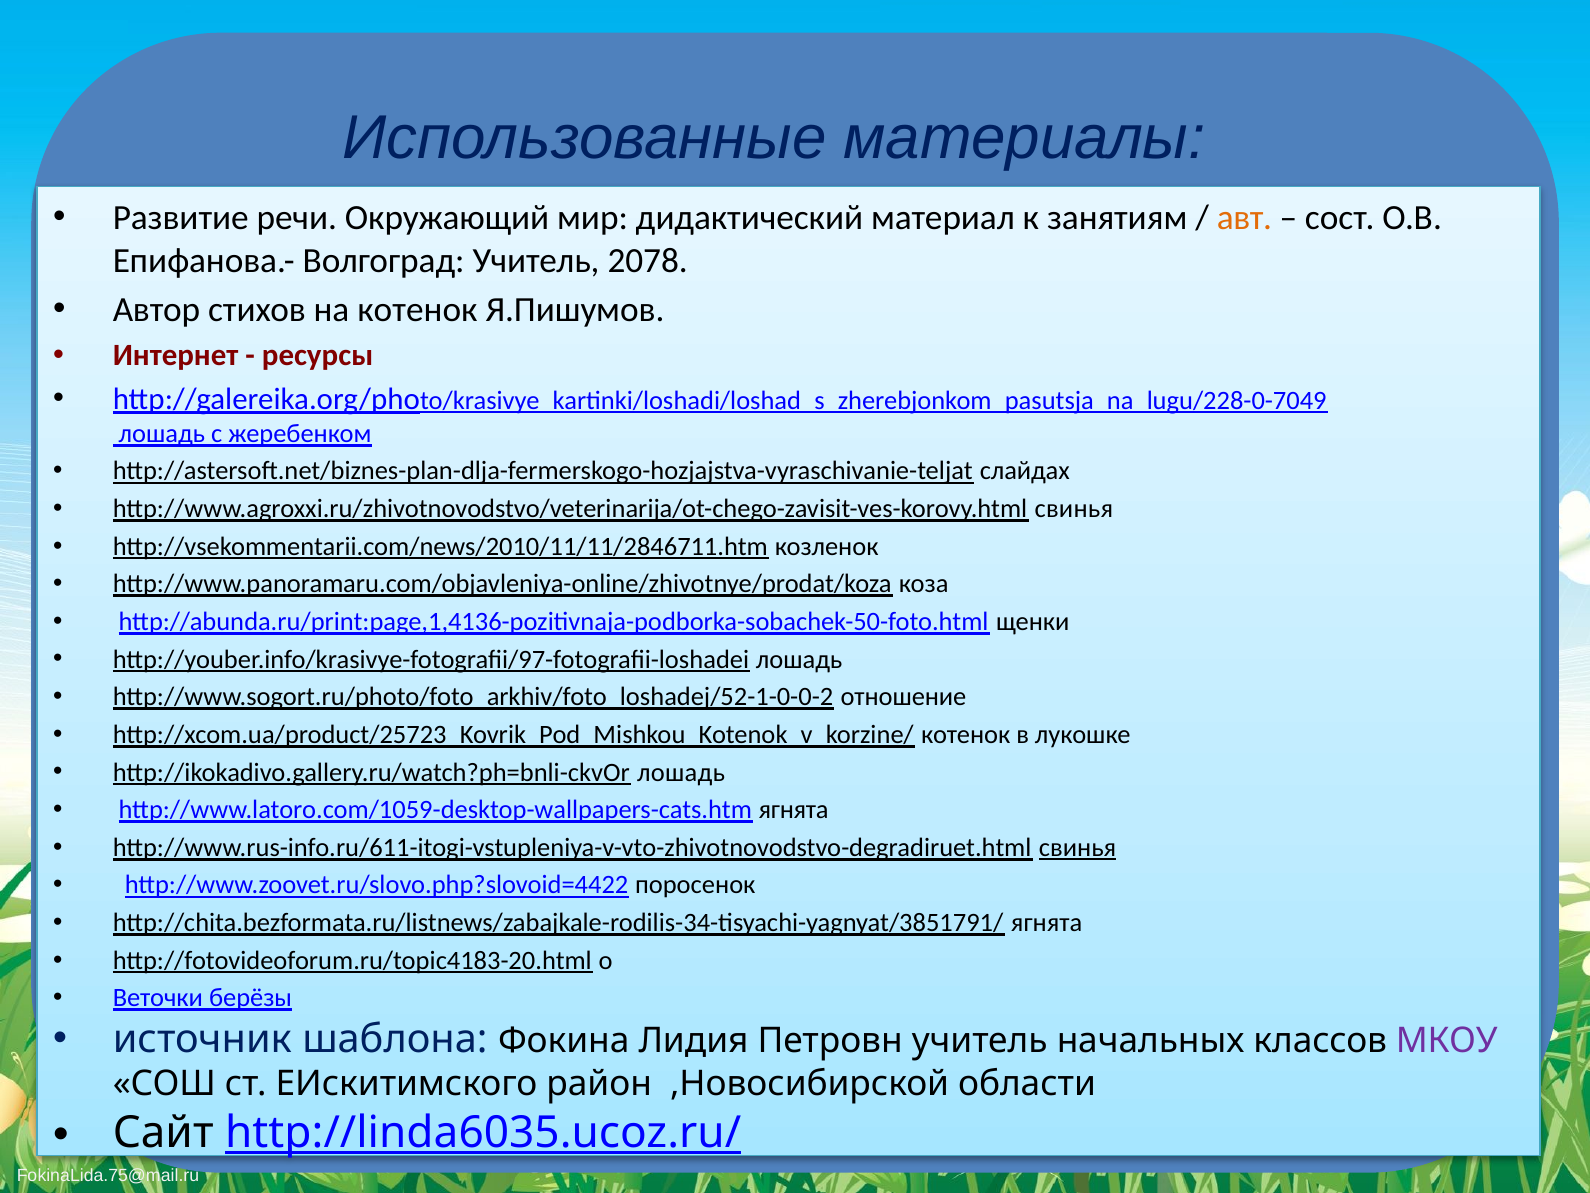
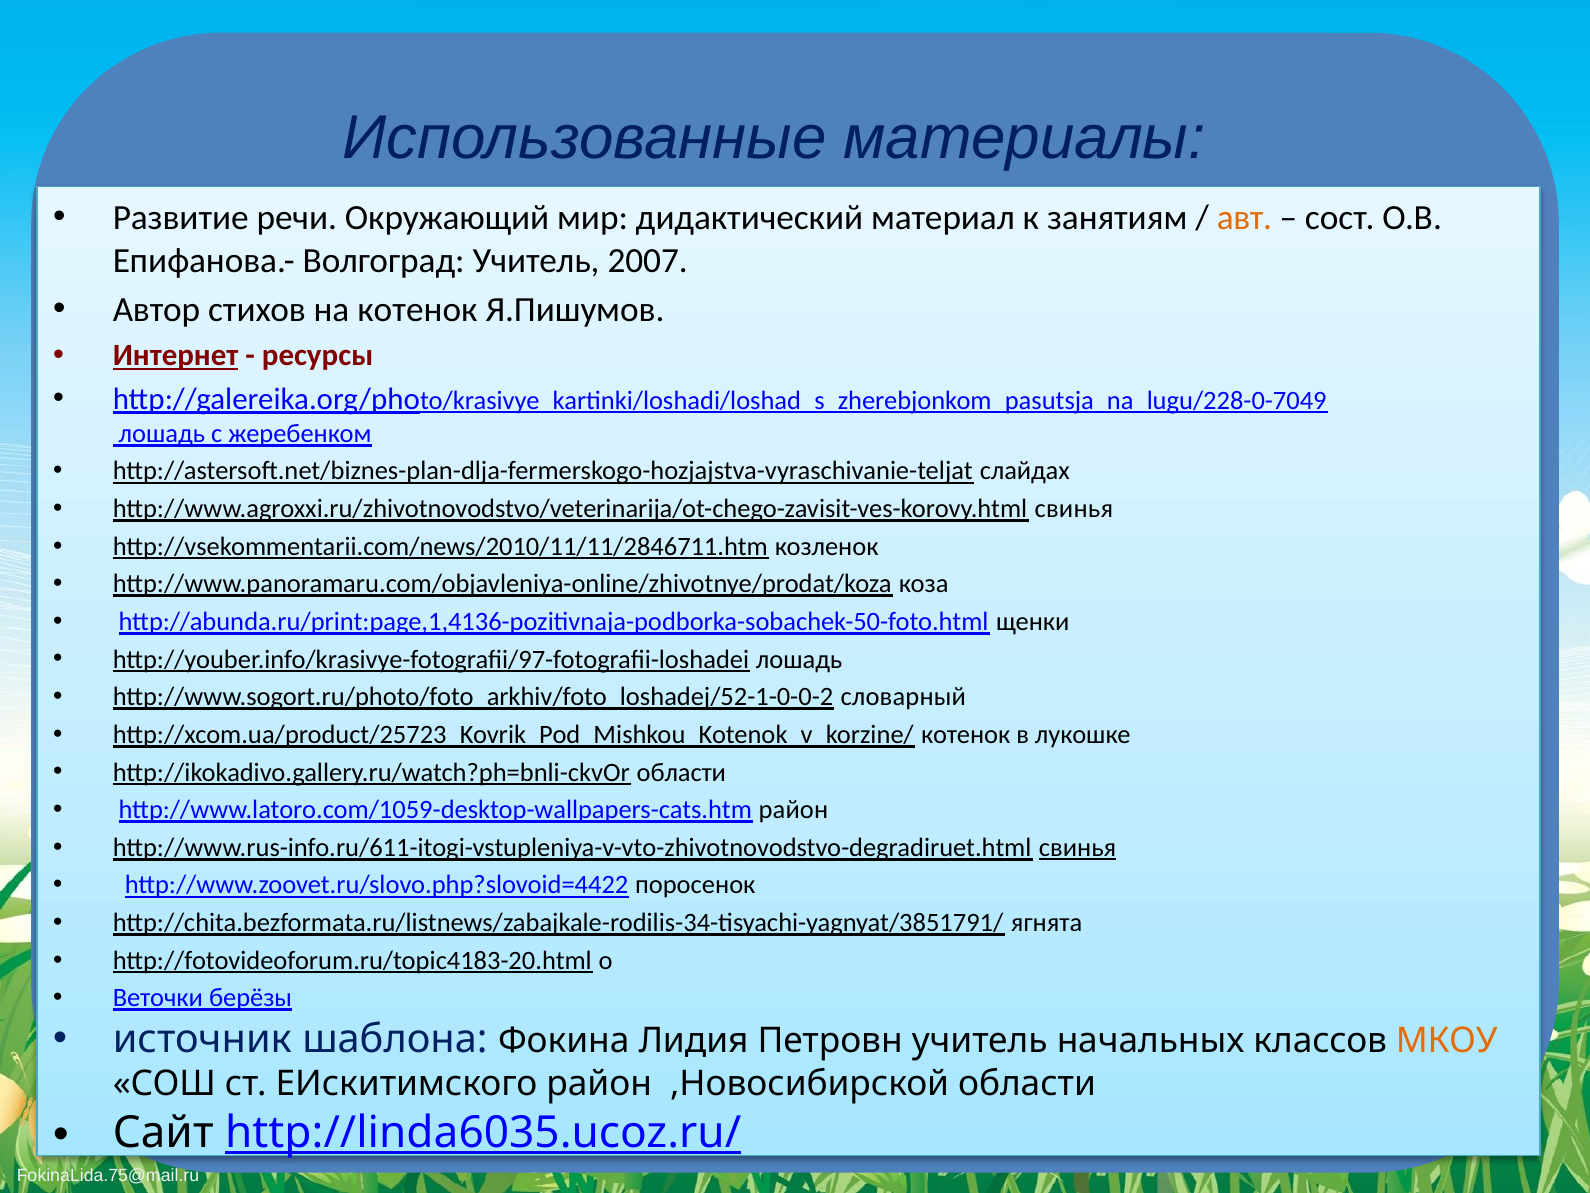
2078: 2078 -> 2007 (648, 260)
Интернет underline: none -> present (176, 355)
отношение: отношение -> словарный (903, 697)
http://ikokadivo.gallery.ru/watch?ph=bnli-ckvOr лошадь: лошадь -> области (681, 772)
http://www.latoro.com/1059-desktop-wallpapers-cats.htm ягнята: ягнята -> район (793, 810)
МКОУ colour: purple -> orange (1447, 1040)
